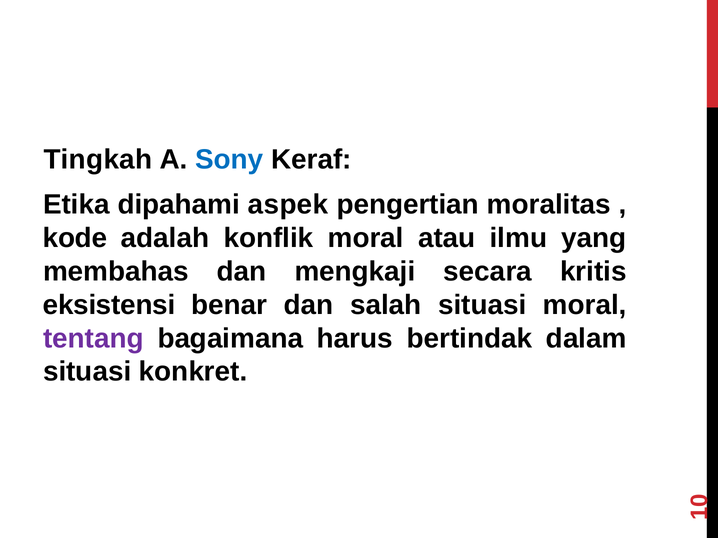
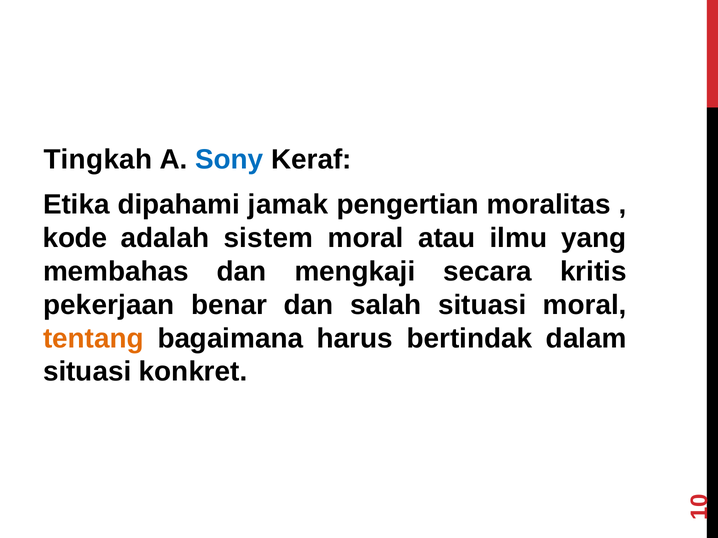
aspek: aspek -> jamak (288, 205)
konflik: konflik -> sistem (268, 238)
eksistensi: eksistensi -> pekerjaan (109, 305)
tentang colour: purple -> orange (93, 339)
